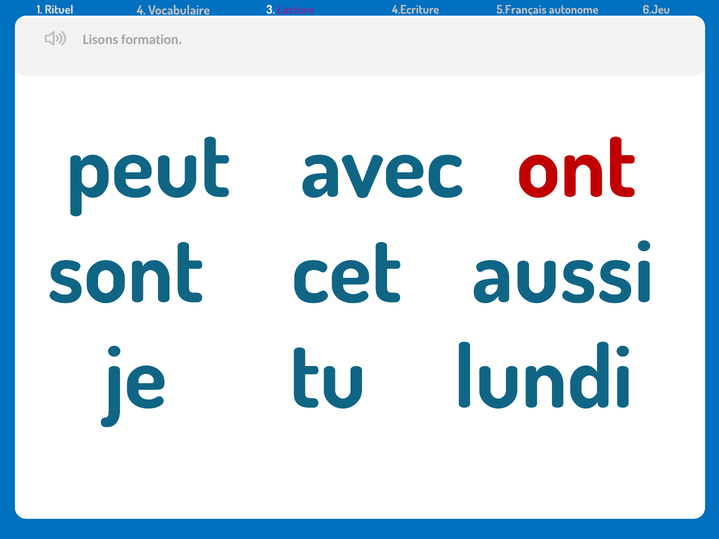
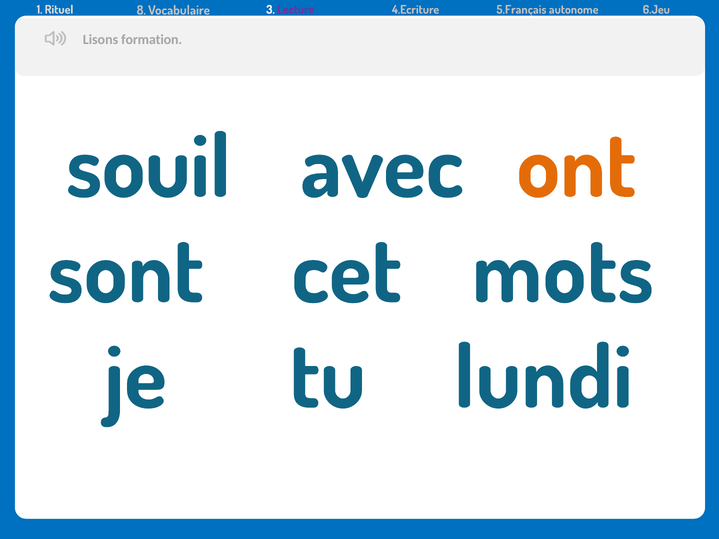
4: 4 -> 8 (141, 10)
peut: peut -> souil (148, 168)
ont colour: red -> orange (576, 168)
aussi: aussi -> mots (563, 273)
